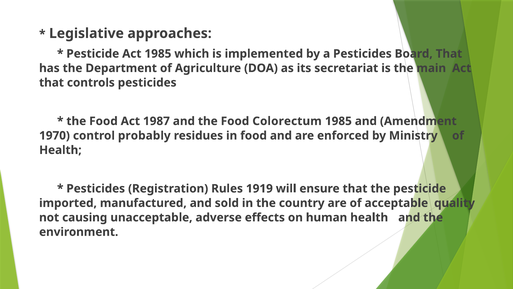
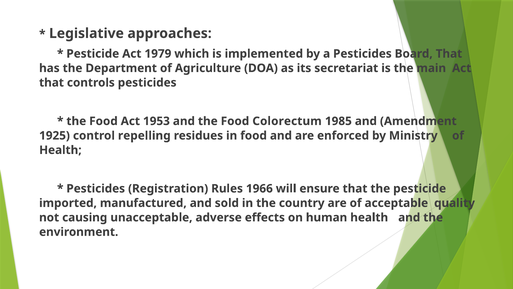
Act 1985: 1985 -> 1979 (158, 54)
1987: 1987 -> 1953 (156, 121)
1970: 1970 -> 1925 (55, 135)
probably: probably -> repelling (144, 135)
1919: 1919 -> 1966 (259, 188)
